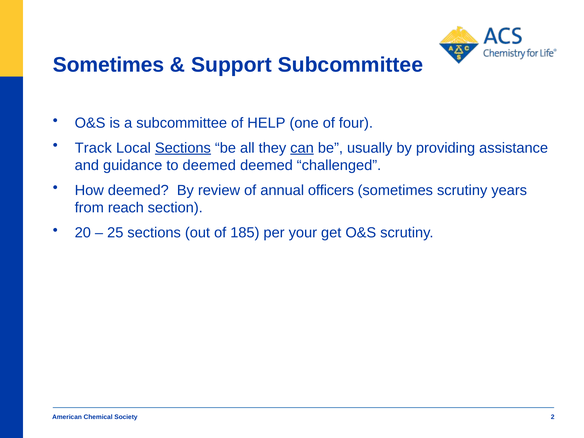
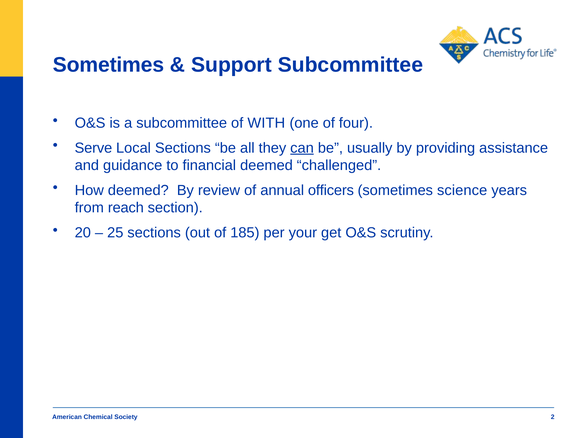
HELP: HELP -> WITH (266, 123)
Track: Track -> Serve (93, 148)
Sections underline: present -> none (183, 148)
to deemed: deemed -> financial (209, 165)
sometimes scrutiny: scrutiny -> science (462, 190)
